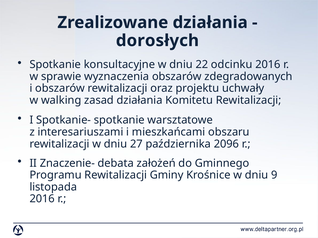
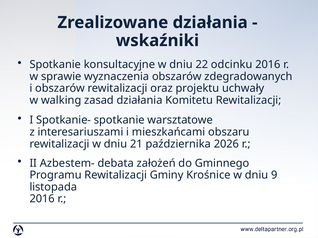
dorosłych: dorosłych -> wskaźniki (157, 41)
27: 27 -> 21 (136, 144)
2096: 2096 -> 2026 (226, 144)
Znaczenie-: Znaczenie- -> Azbestem- (67, 164)
